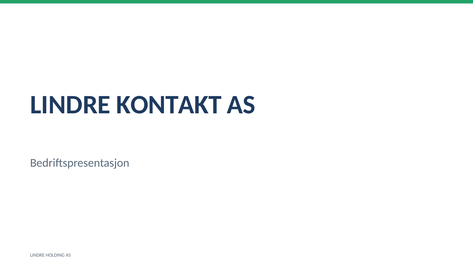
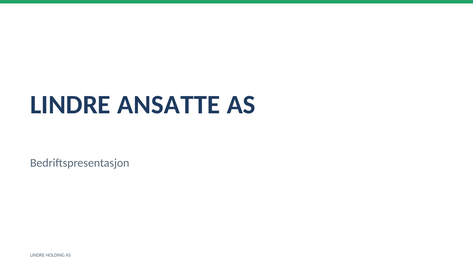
KONTAKT: KONTAKT -> ANSATTE (169, 105)
